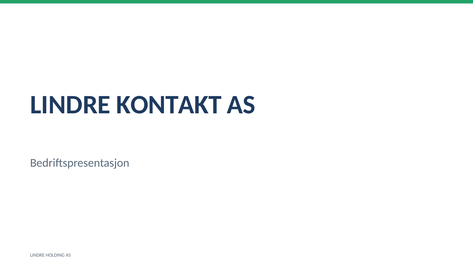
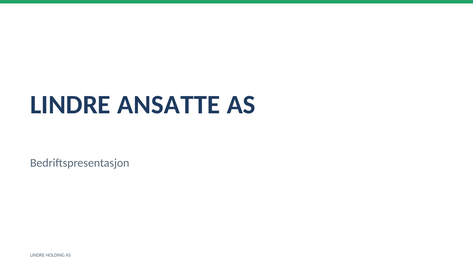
KONTAKT: KONTAKT -> ANSATTE (169, 105)
